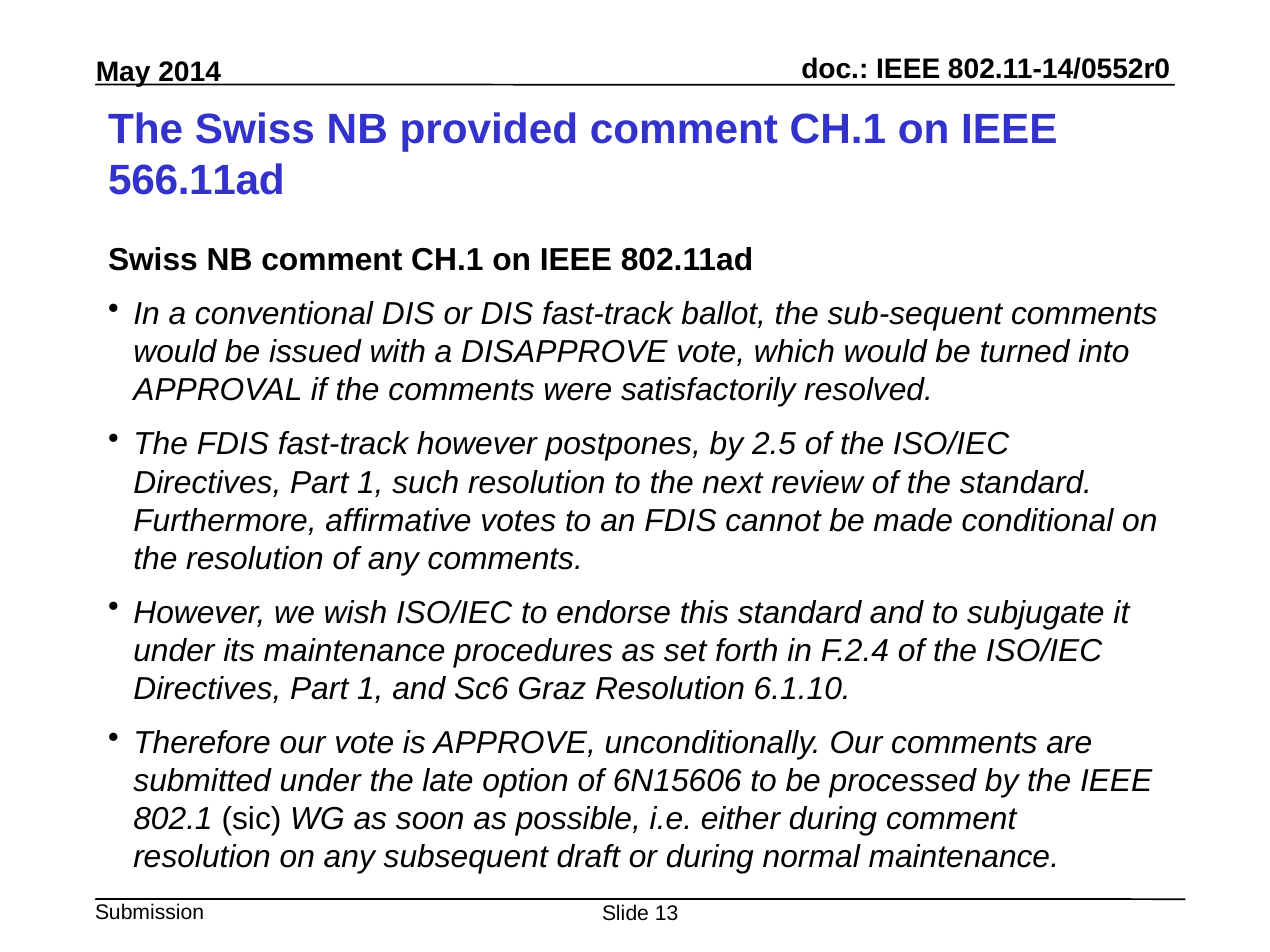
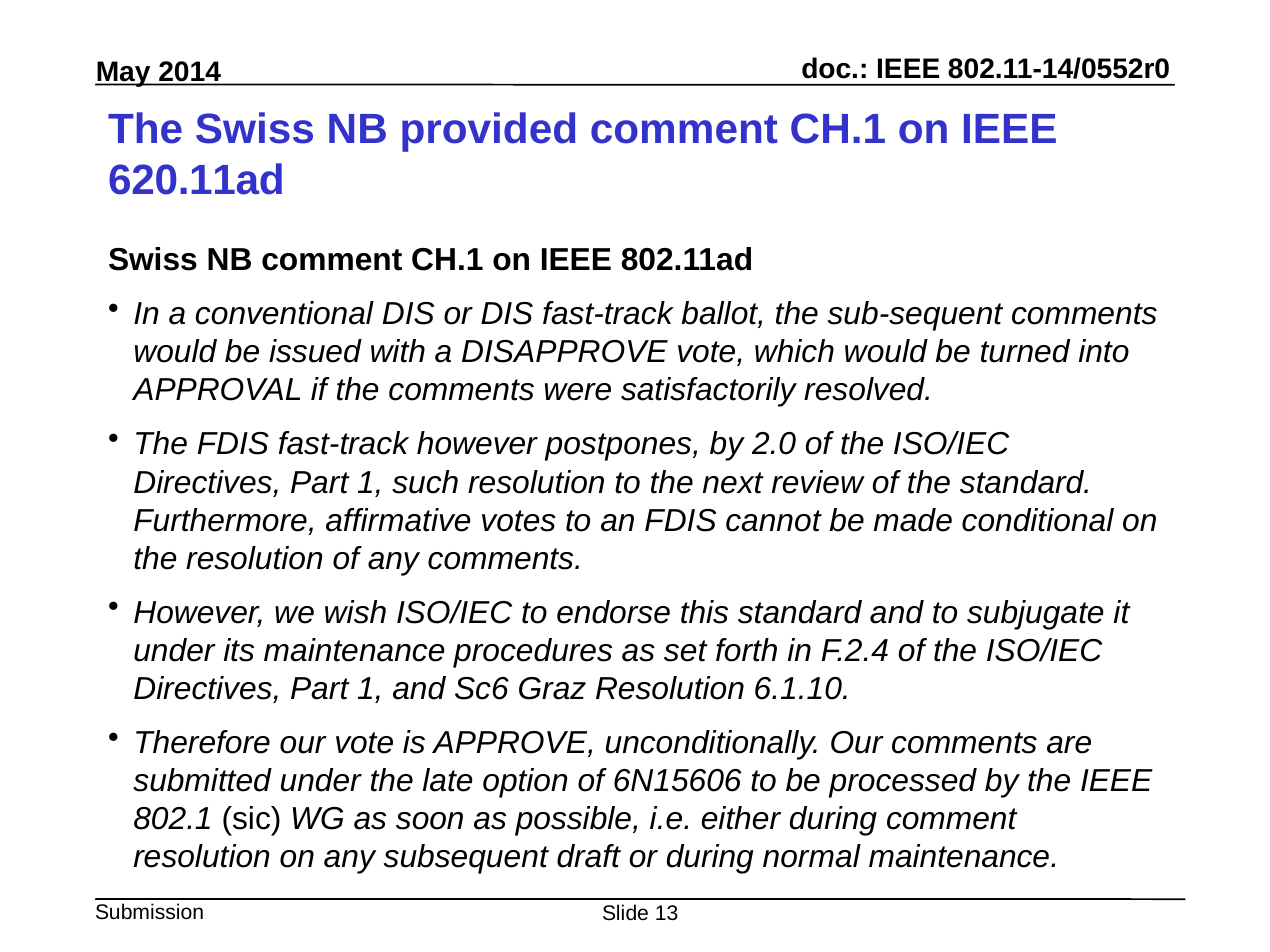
566.11ad: 566.11ad -> 620.11ad (196, 181)
2.5: 2.5 -> 2.0 (774, 445)
